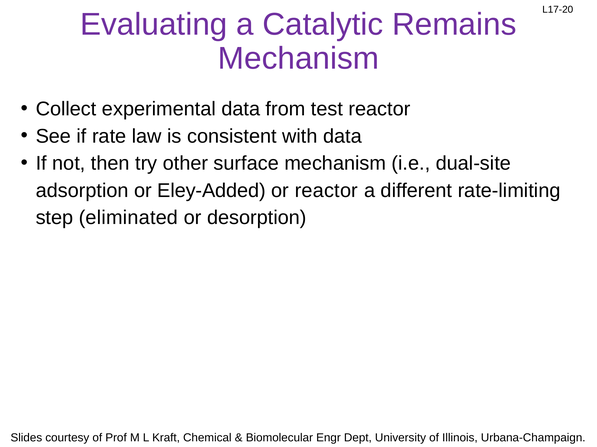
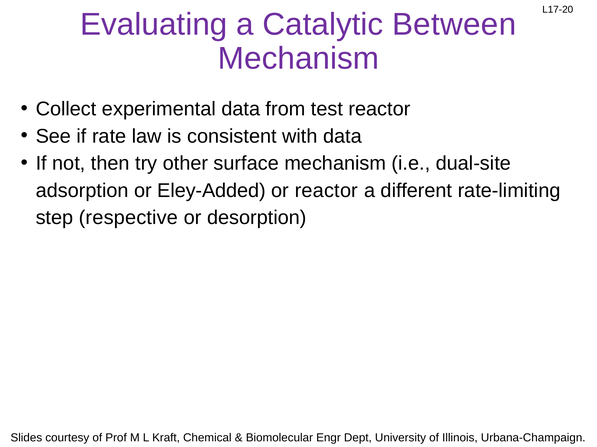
Remains: Remains -> Between (454, 24)
eliminated: eliminated -> respective (128, 218)
